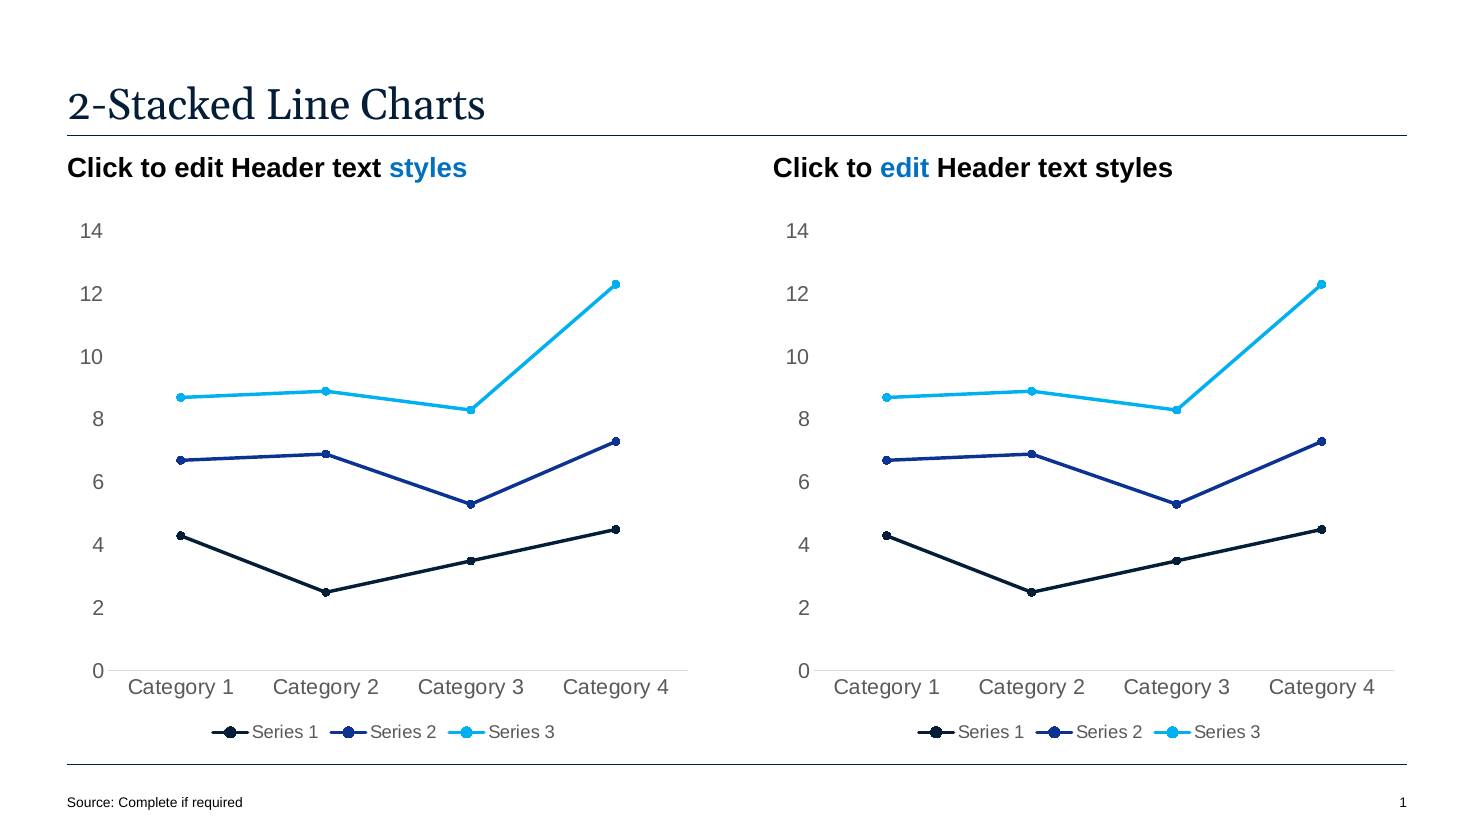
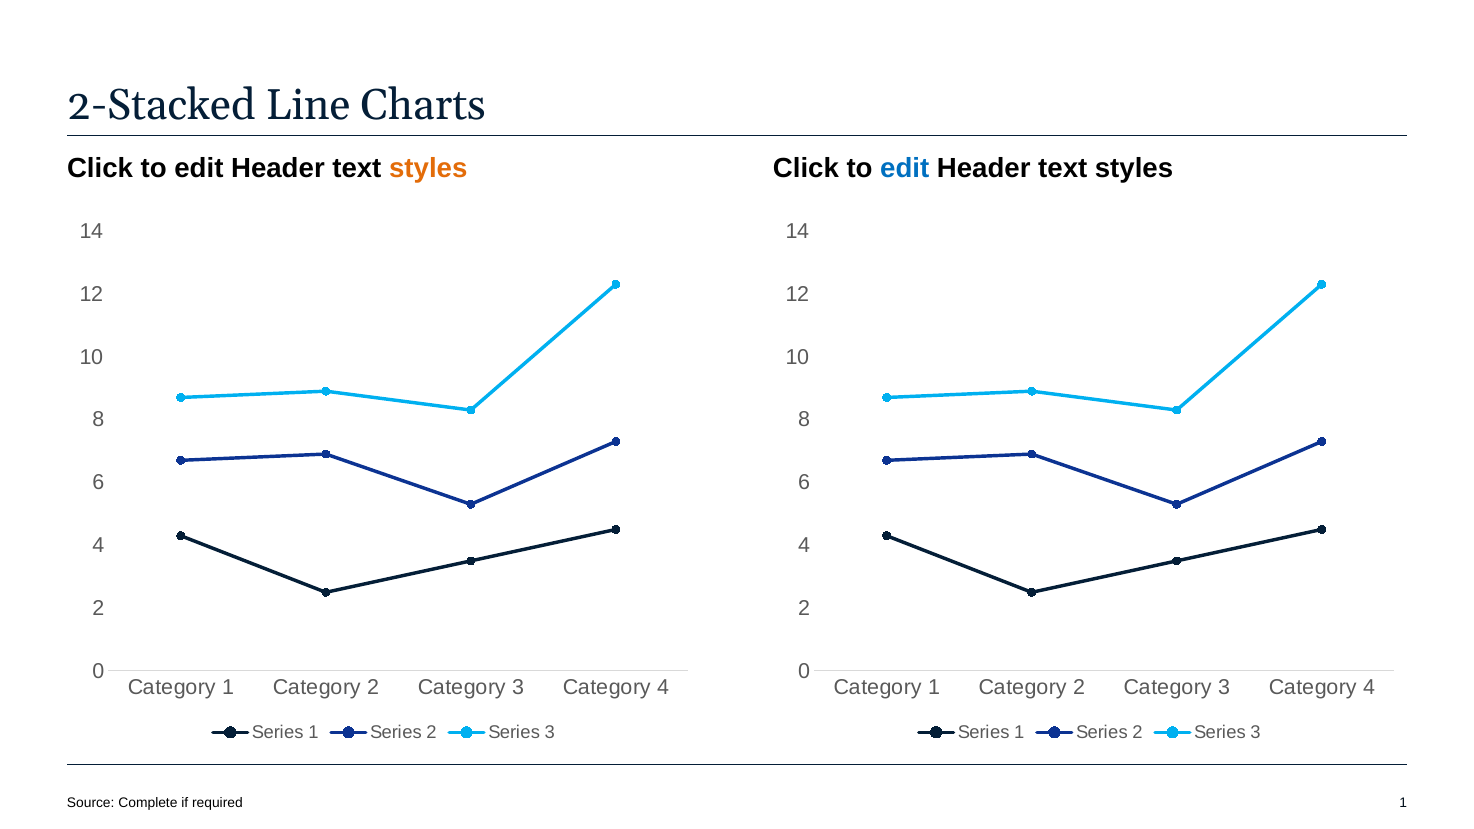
styles colour: blue -> orange (428, 168)
